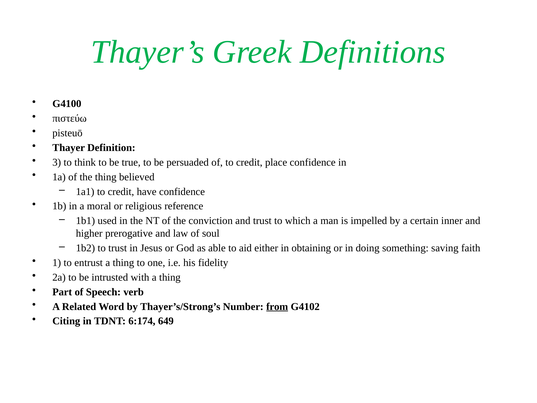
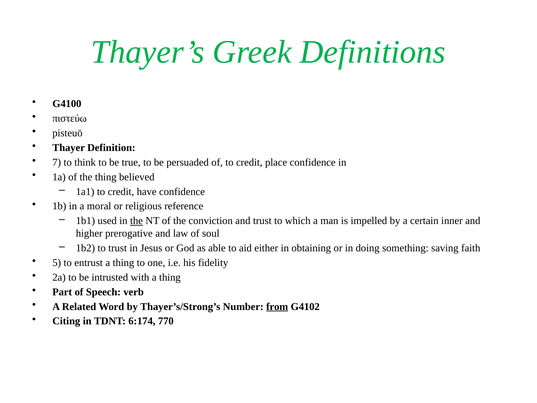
3: 3 -> 7 (57, 162)
the underline: none -> present (136, 221)
1: 1 -> 5 (57, 262)
649: 649 -> 770 (166, 321)
